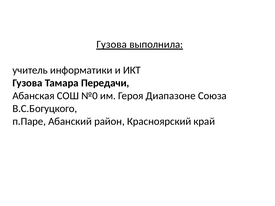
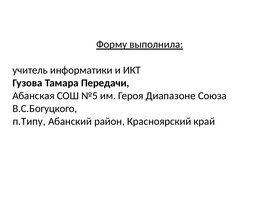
Гузова: Гузова -> Форму (112, 44)
№0: №0 -> №5 (89, 96)
п.Паре: п.Паре -> п.Типу (29, 122)
